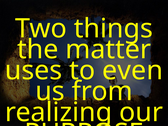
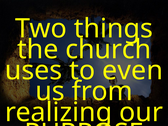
matter: matter -> church (108, 50)
